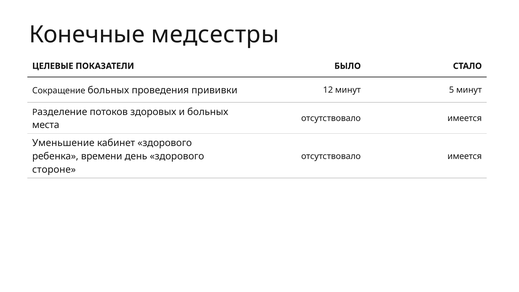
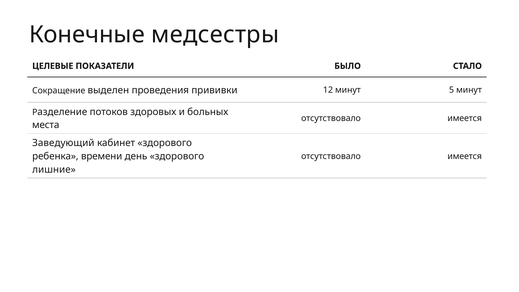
Сокращение больных: больных -> выделен (108, 90)
Уменьшение: Уменьшение -> Заведующий (63, 143)
стороне: стороне -> лишние (54, 169)
